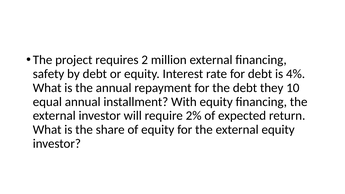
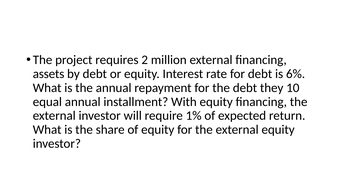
safety: safety -> assets (49, 74)
4%: 4% -> 6% (296, 74)
2%: 2% -> 1% (194, 116)
